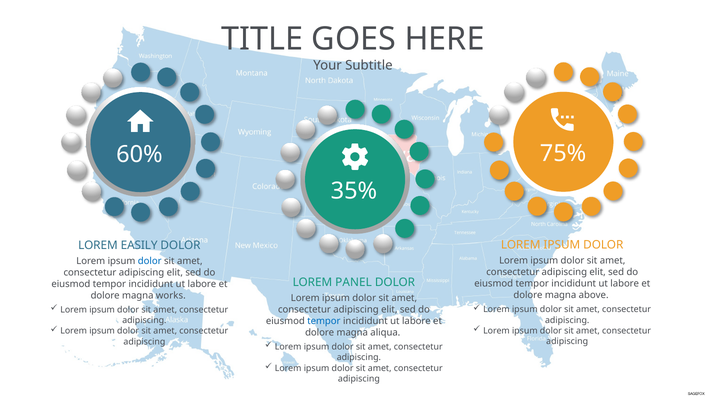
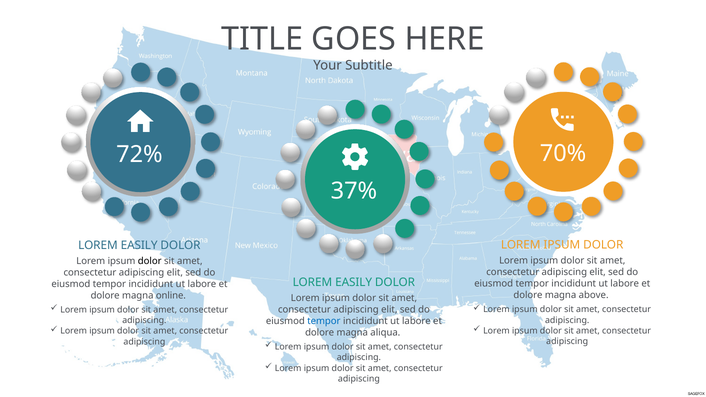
75%: 75% -> 70% (563, 153)
60%: 60% -> 72% (139, 154)
35%: 35% -> 37% (354, 191)
dolor colour: blue -> black (150, 261)
PANEL: PANEL -> EASILY (354, 282)
works: works -> online (171, 295)
